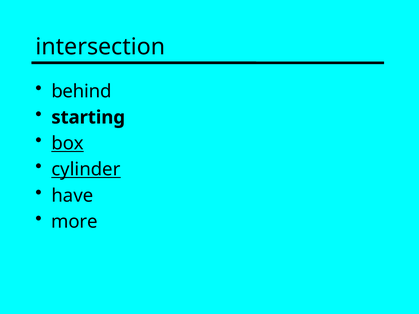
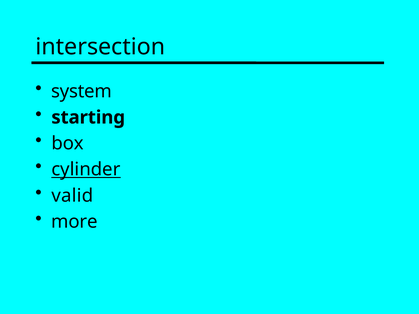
behind: behind -> system (82, 91)
box underline: present -> none (68, 144)
have: have -> valid (72, 196)
